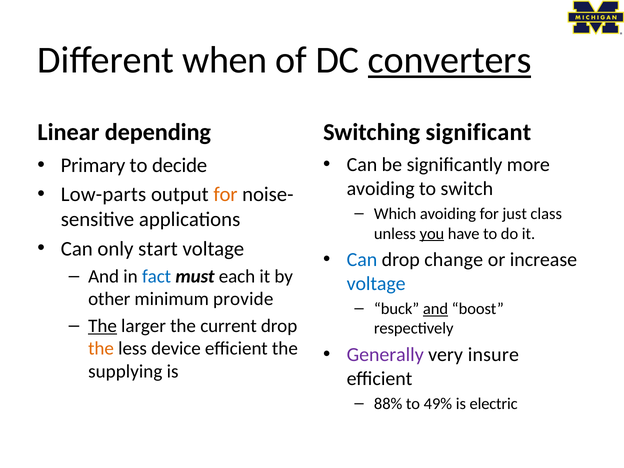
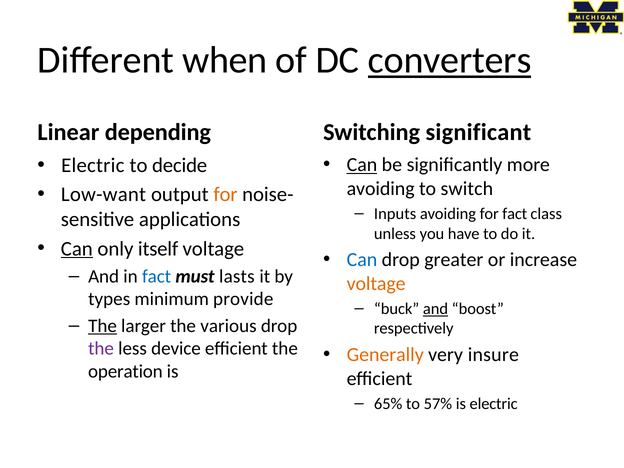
Can underline: none -> present (362, 165)
Primary: Primary -> Electric (93, 165)
Low-parts: Low-parts -> Low-want (103, 195)
Which: Which -> Inputs (395, 214)
for just: just -> fact (515, 214)
you underline: present -> none (432, 234)
Can underline: none -> present (77, 249)
start: start -> itself (158, 249)
change: change -> greater (454, 260)
each: each -> lasts (237, 276)
voltage colour: blue -> orange (376, 284)
other: other -> types (109, 299)
current: current -> various (228, 326)
the colour: orange -> purple (101, 349)
Generally colour: purple -> orange (385, 355)
supplying: supplying -> operation (125, 371)
88%: 88% -> 65% (388, 404)
49%: 49% -> 57% (438, 404)
